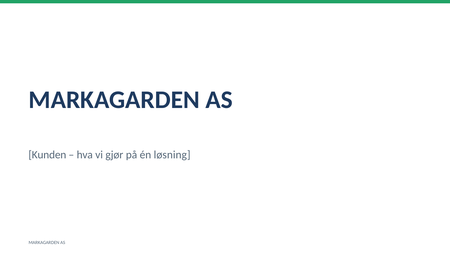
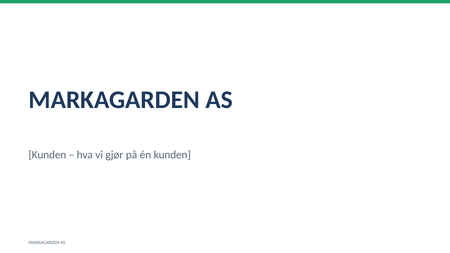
én løsning: løsning -> kunden (172, 155)
